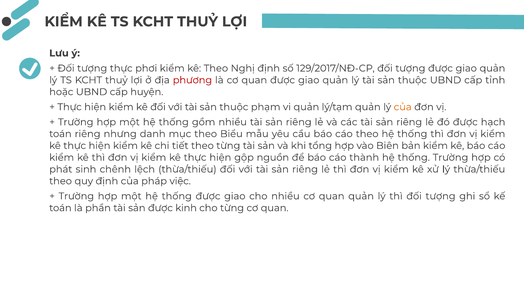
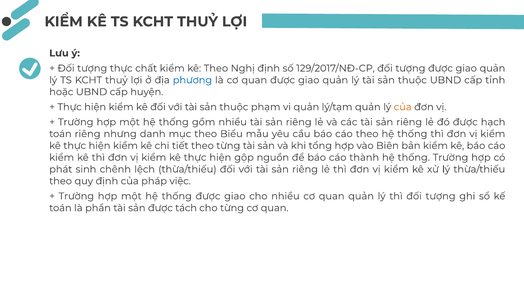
phơi: phơi -> chất (146, 68)
phương colour: red -> blue (192, 80)
kinh: kinh -> tách (186, 208)
